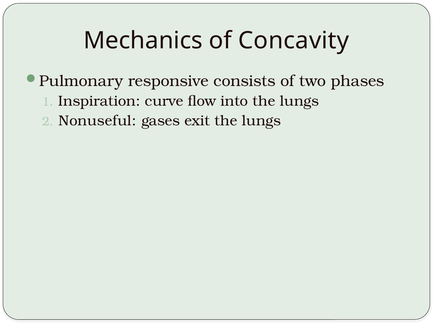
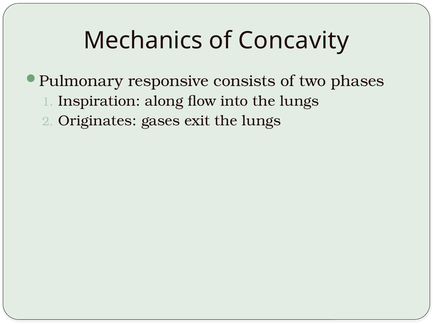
curve: curve -> along (164, 101)
Nonuseful: Nonuseful -> Originates (98, 121)
